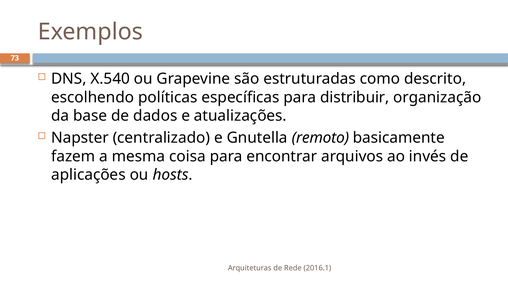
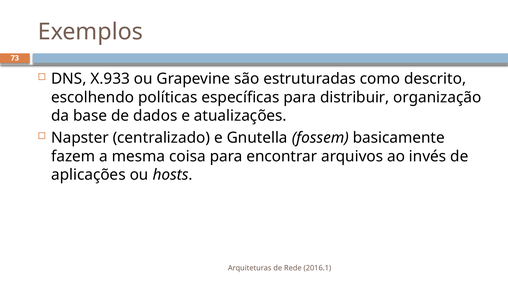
X.540: X.540 -> X.933 (110, 79)
remoto: remoto -> fossem (320, 138)
